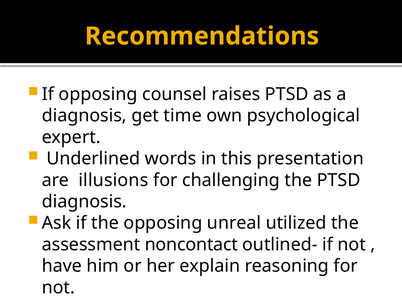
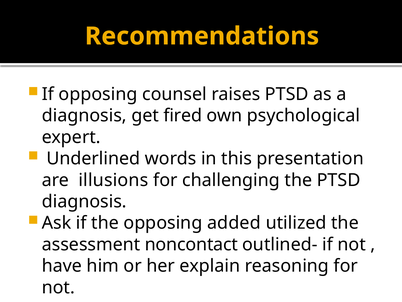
time: time -> fired (183, 115)
unreal: unreal -> added (234, 223)
